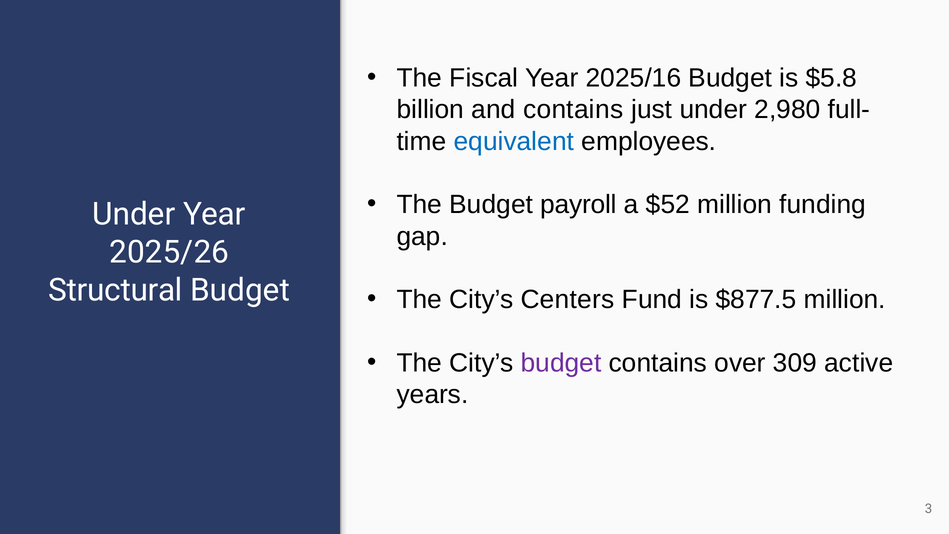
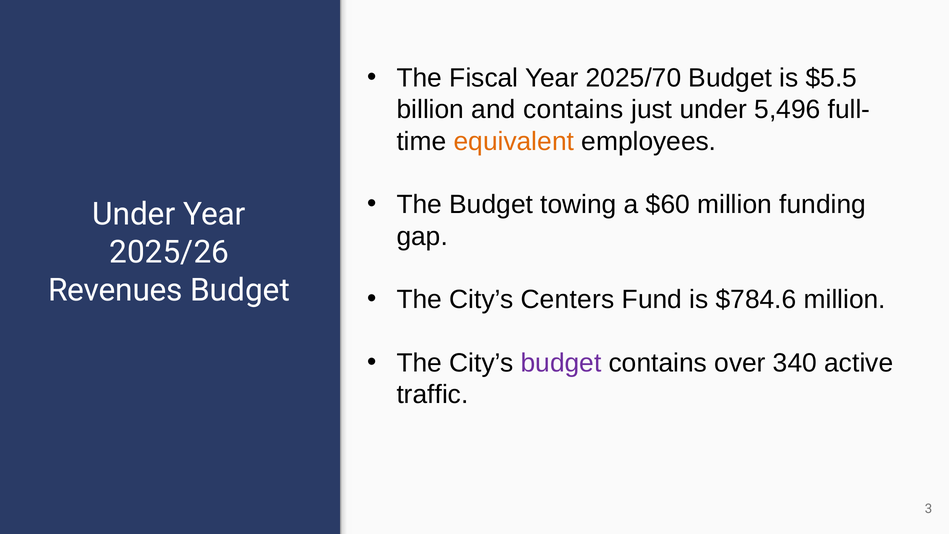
2025/16: 2025/16 -> 2025/70 (633, 78)
$5.8: $5.8 -> $5.5 (831, 78)
2,980: 2,980 -> 5,496 (787, 110)
equivalent colour: blue -> orange (514, 141)
payroll: payroll -> towing (578, 205)
$52: $52 -> $60 (668, 205)
Structural: Structural -> Revenues (115, 290)
$877.5: $877.5 -> $784.6 (756, 300)
309: 309 -> 340 (795, 363)
years: years -> traffic (433, 394)
